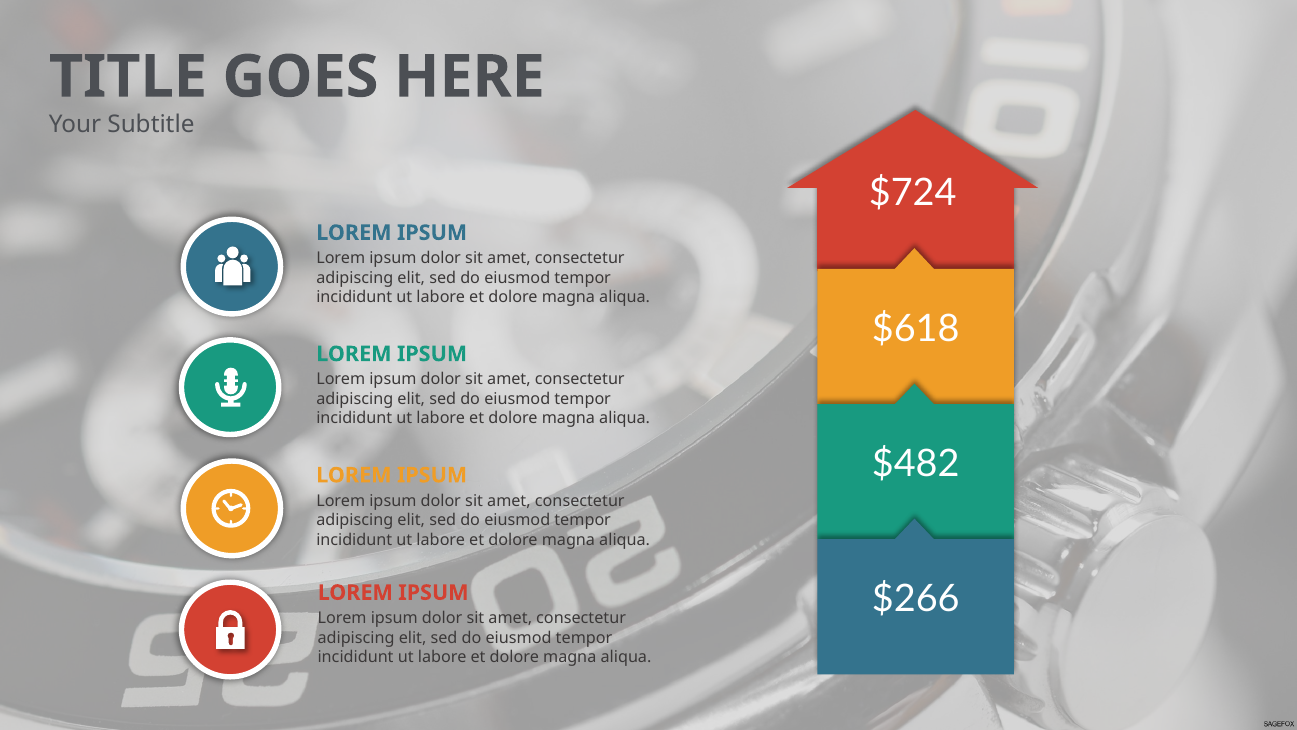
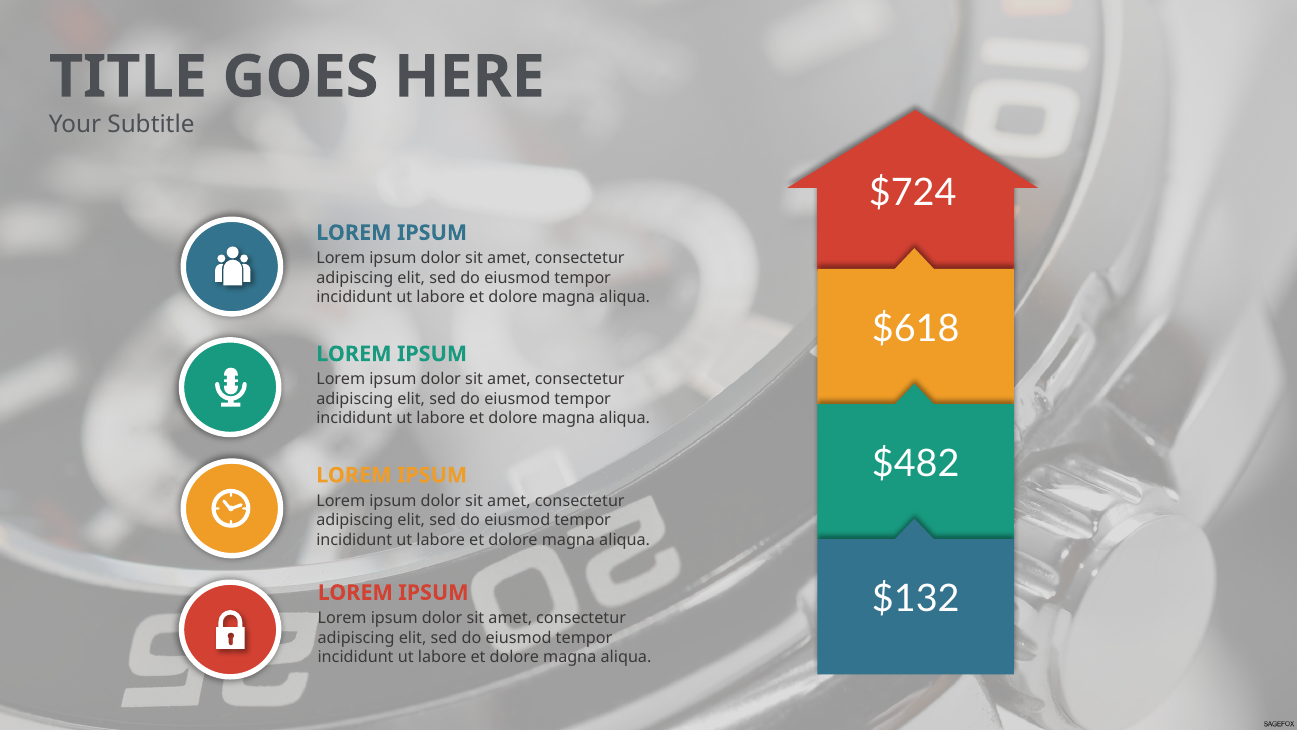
$266: $266 -> $132 (916, 599)
